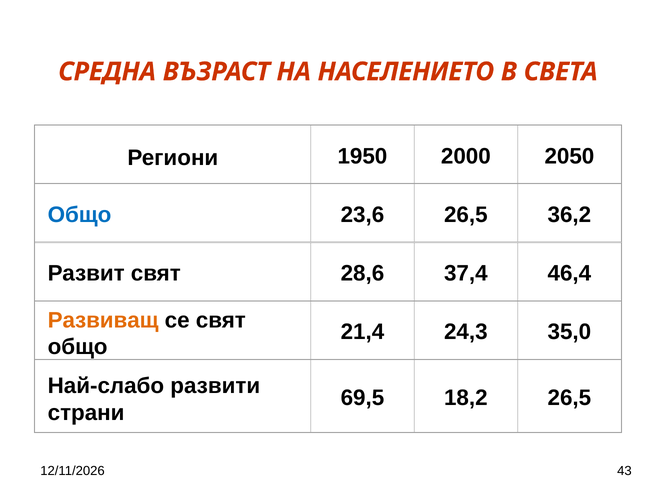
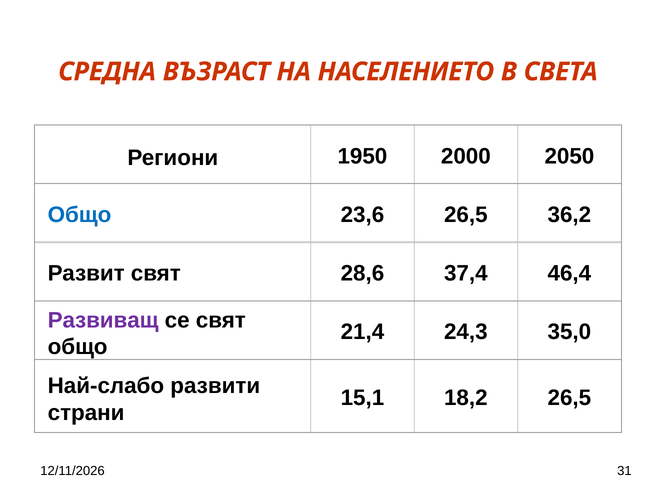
Развиващ colour: orange -> purple (103, 320)
69,5: 69,5 -> 15,1 (362, 398)
43: 43 -> 31 (624, 471)
